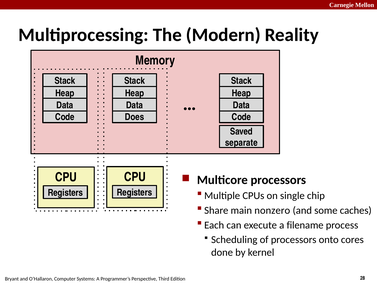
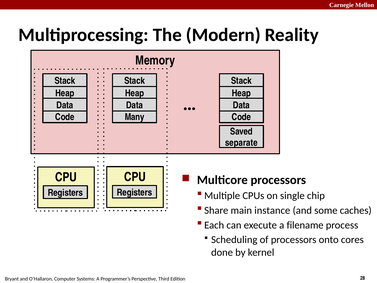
Does: Does -> Many (135, 117)
nonzero: nonzero -> instance (272, 210)
